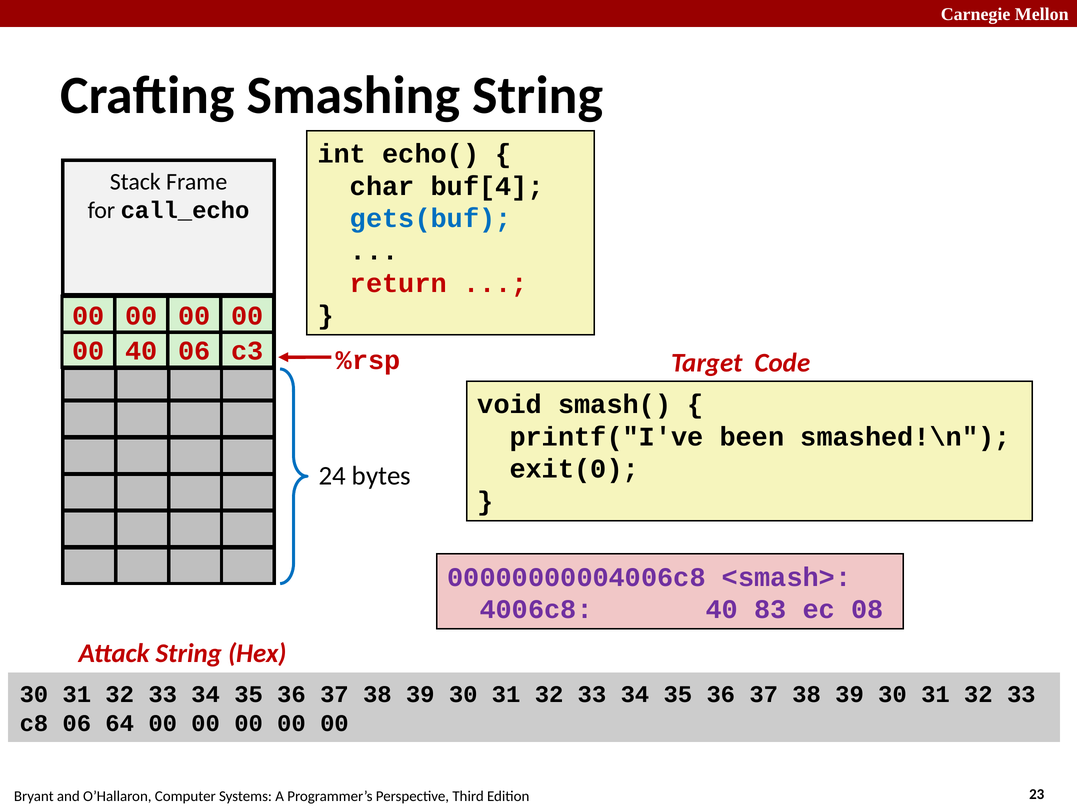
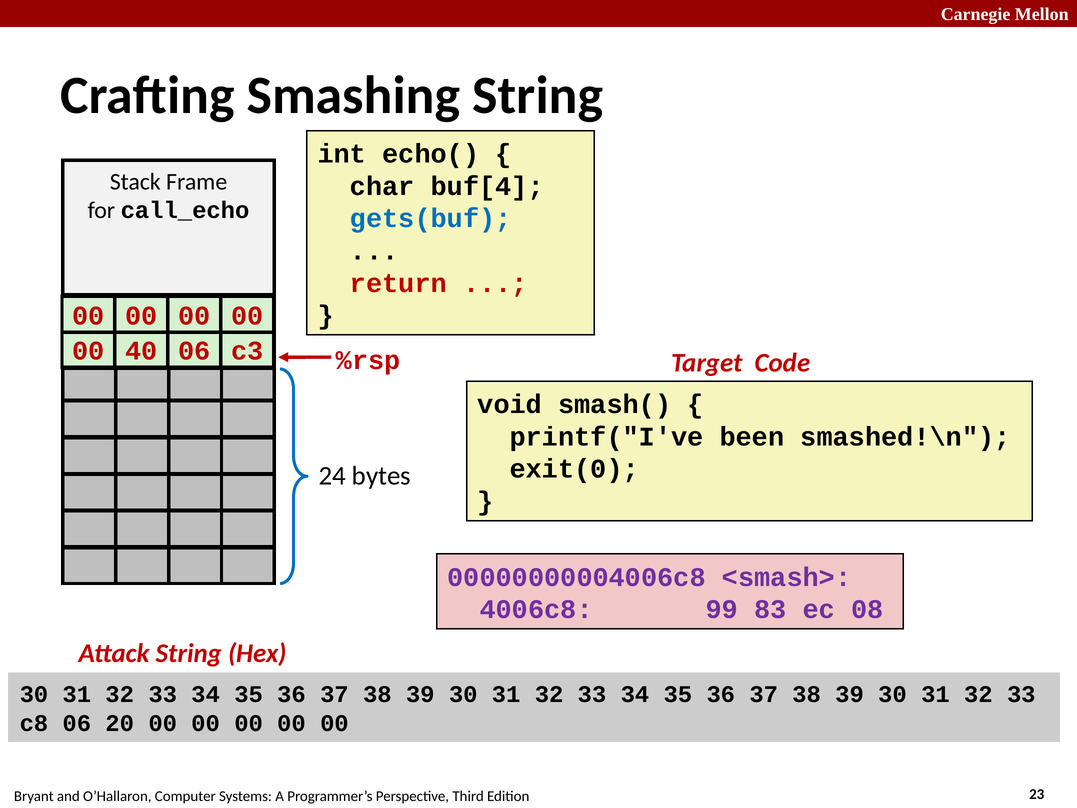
4006c8 40: 40 -> 99 (722, 609)
06 64: 64 -> 20 (120, 723)
